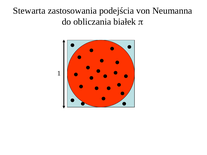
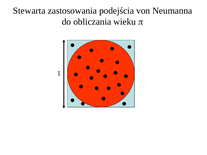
białek: białek -> wieku (125, 22)
